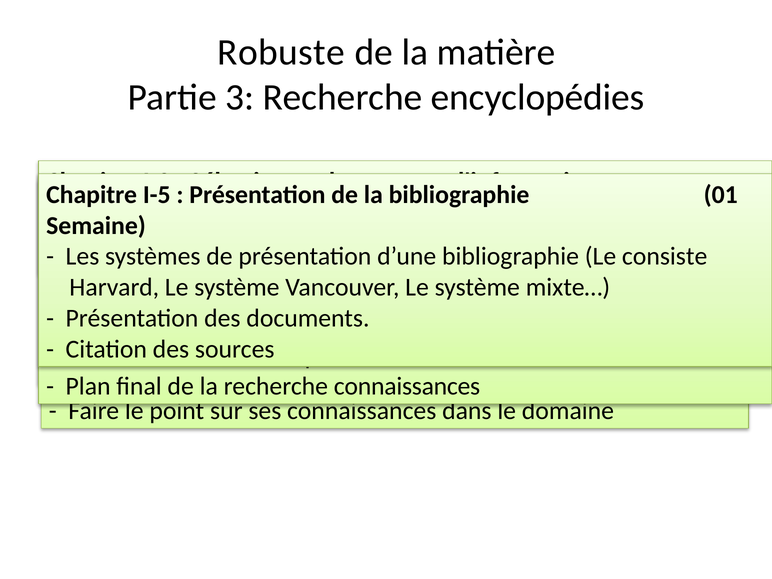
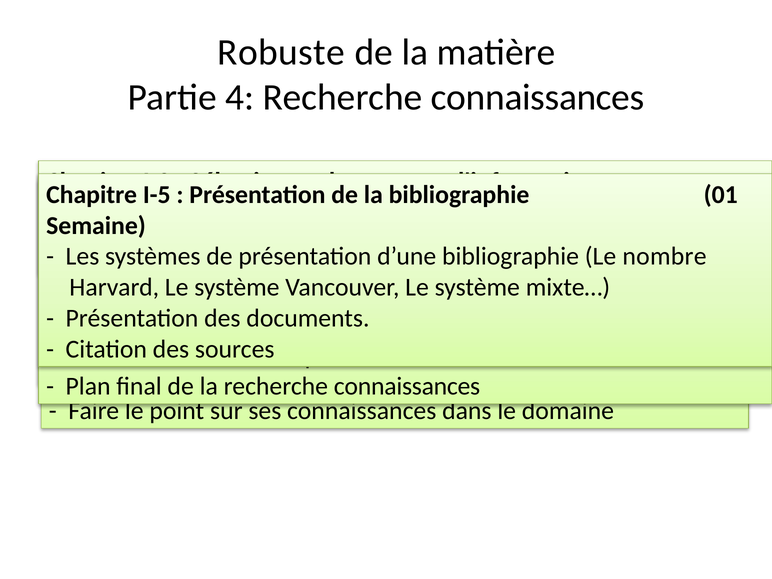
3: 3 -> 4 (240, 97)
encyclopédies: encyclopédies -> connaissances (538, 97)
consiste: consiste -> nombre (665, 256)
